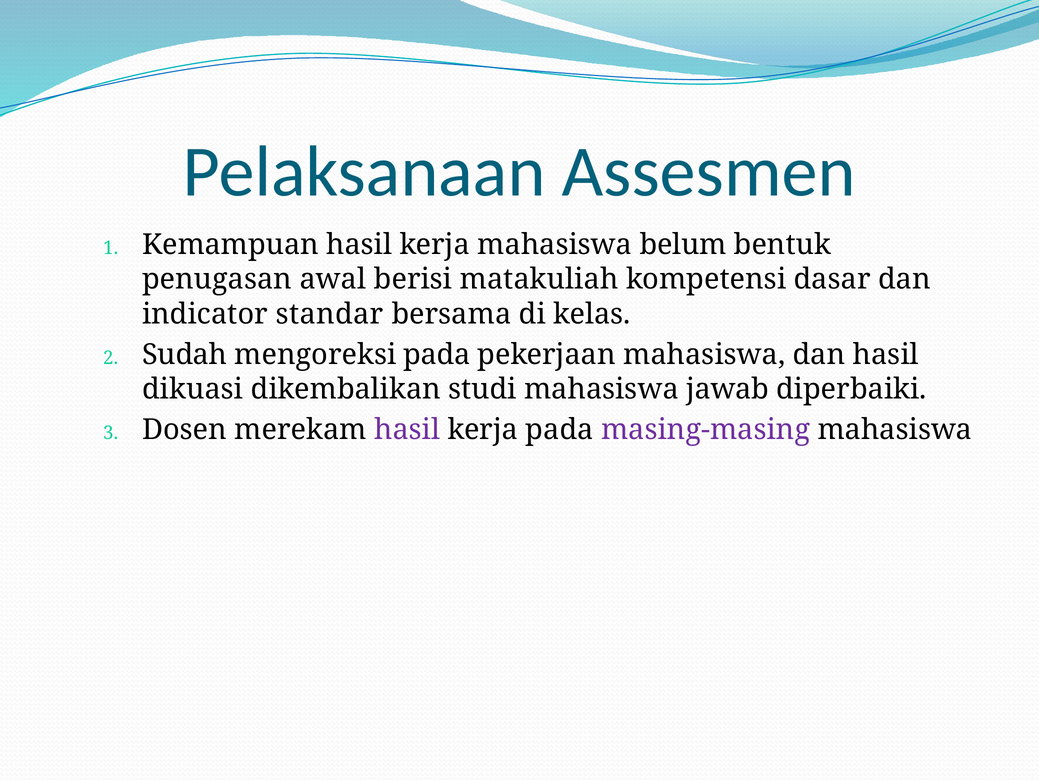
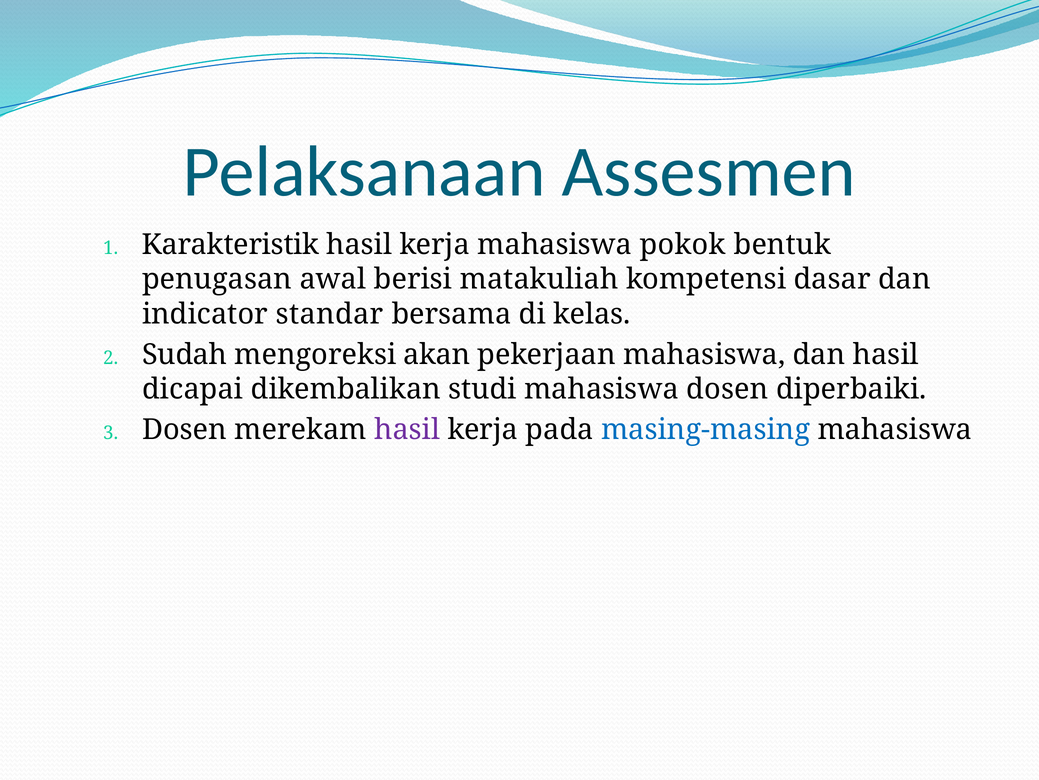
Kemampuan: Kemampuan -> Karakteristik (231, 244)
belum: belum -> pokok (683, 244)
mengoreksi pada: pada -> akan (437, 354)
dikuasi: dikuasi -> dicapai (193, 389)
mahasiswa jawab: jawab -> dosen (727, 389)
masing-masing colour: purple -> blue (706, 429)
